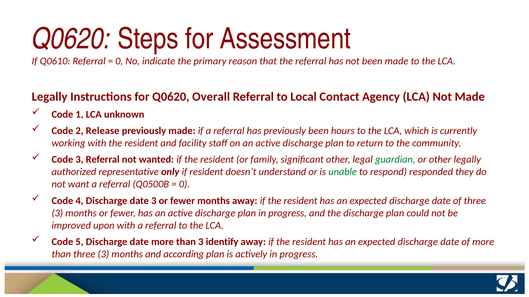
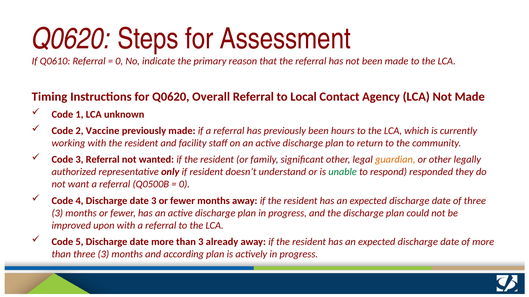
Legally: Legally -> Timing (50, 97)
Release: Release -> Vaccine (103, 131)
guardian colour: green -> orange (395, 160)
identify: identify -> already (222, 242)
